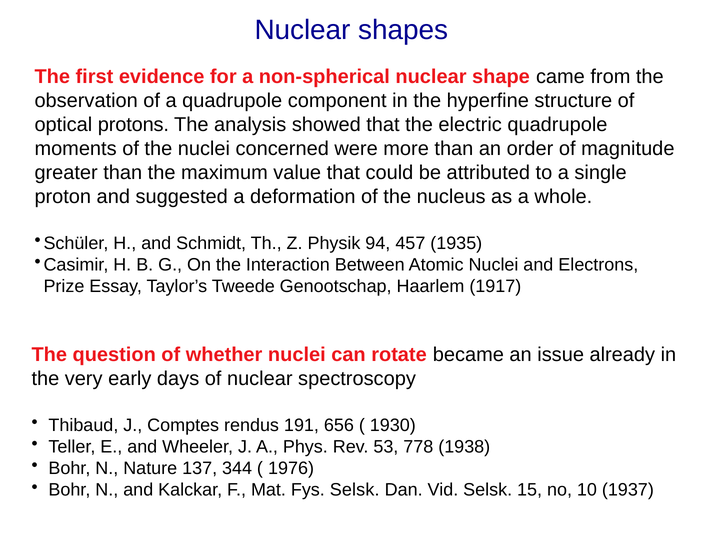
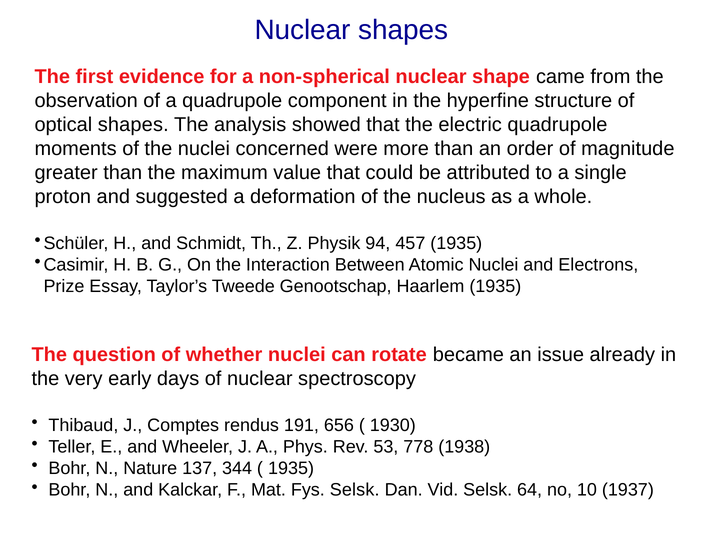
optical protons: protons -> shapes (133, 125)
Haarlem 1917: 1917 -> 1935 (495, 286)
1976: 1976 -> 1935 (291, 469)
15: 15 -> 64 (530, 490)
